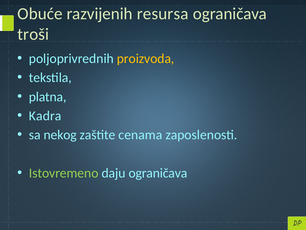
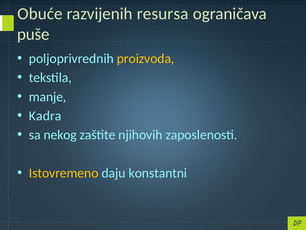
troši: troši -> puše (33, 34)
platna: platna -> manje (48, 97)
cenama: cenama -> njihovih (140, 135)
Istovremeno colour: light green -> yellow (64, 173)
daju ograničava: ograničava -> konstantni (158, 173)
